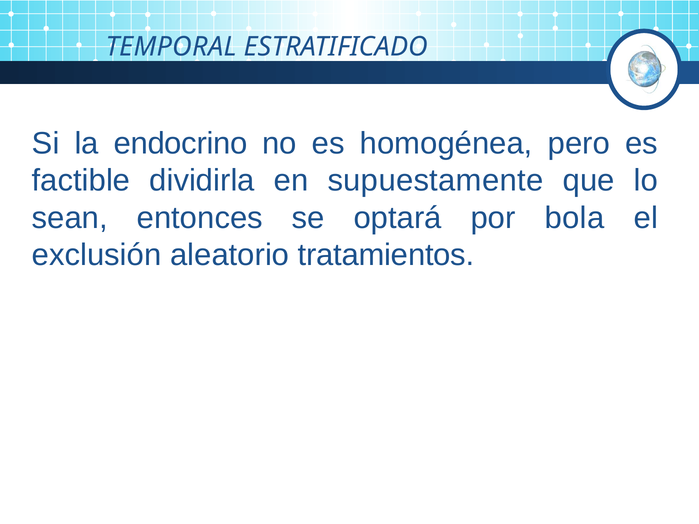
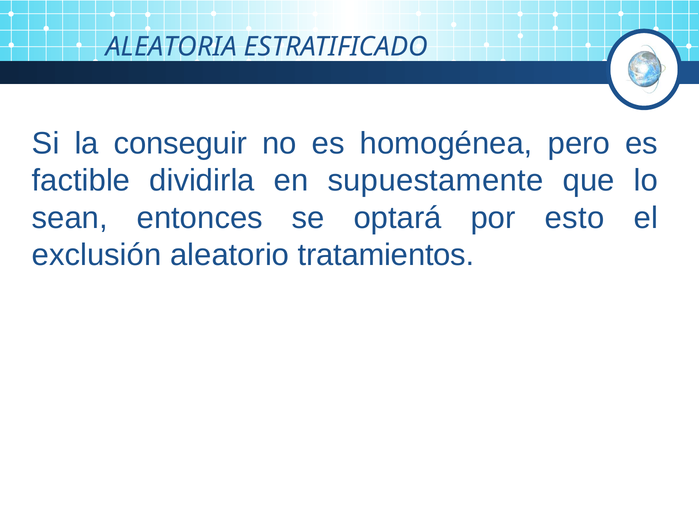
TEMPORAL: TEMPORAL -> ALEATORIA (171, 47)
endocrino: endocrino -> conseguir (181, 143)
bola: bola -> esto (575, 218)
